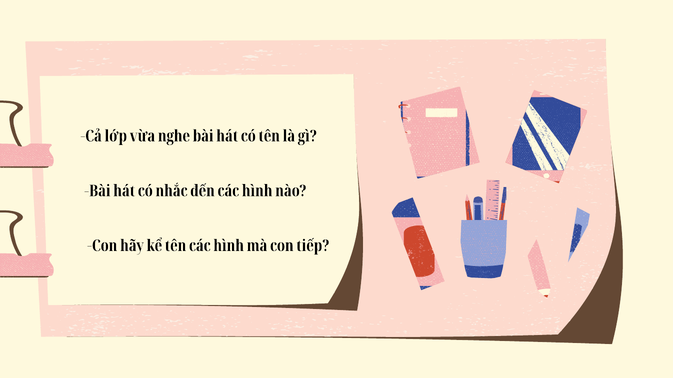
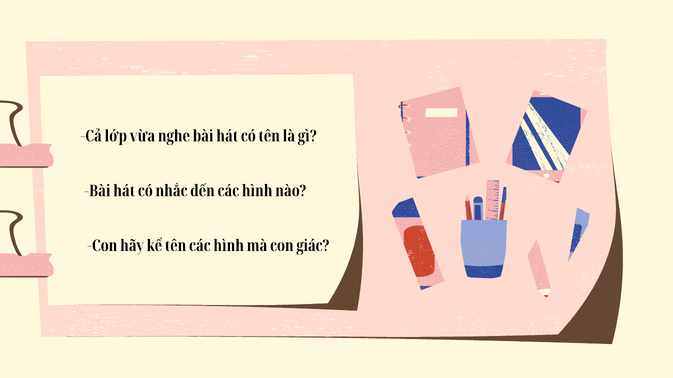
tiếp: tiếp -> giác (313, 246)
